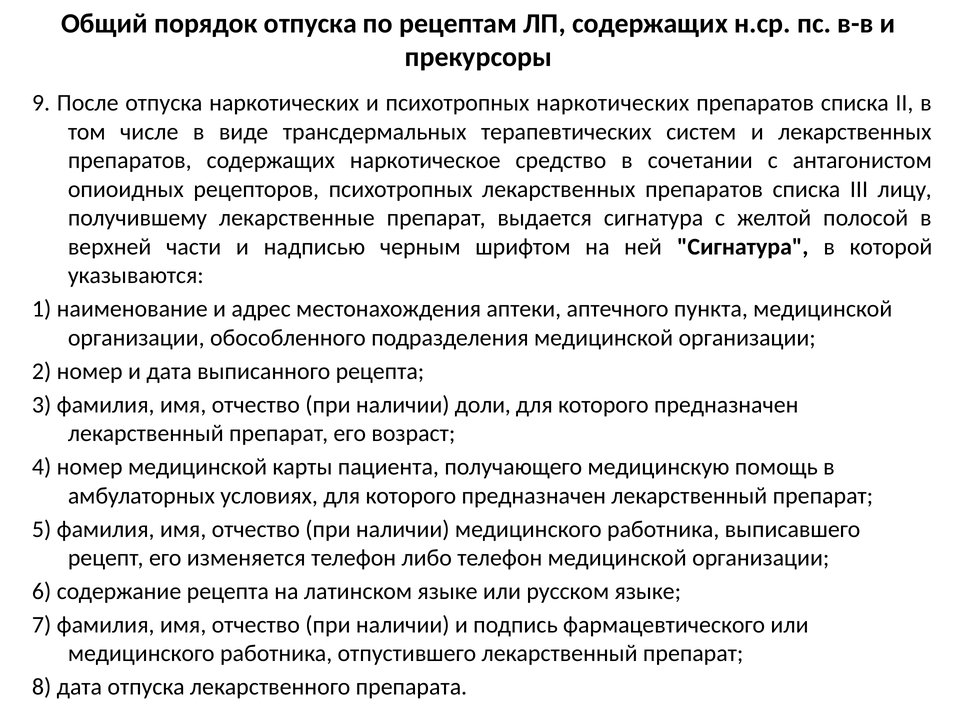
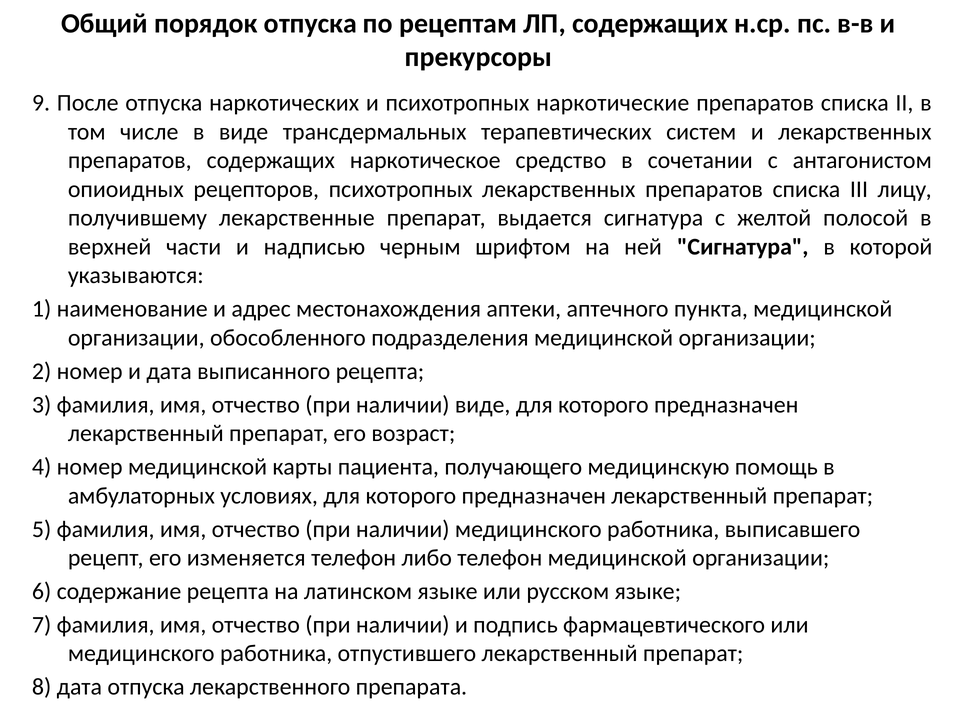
психотропных наркотических: наркотических -> наркотические (613, 103)
наличии доли: доли -> виде (483, 405)
